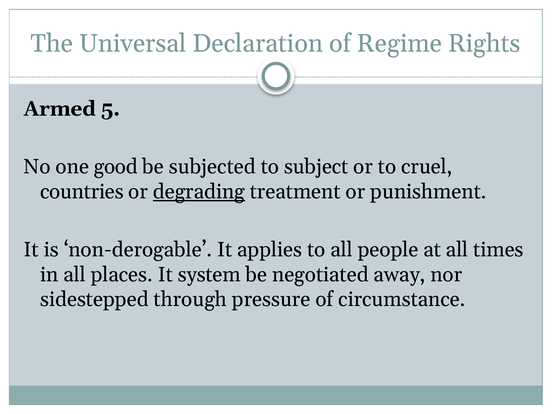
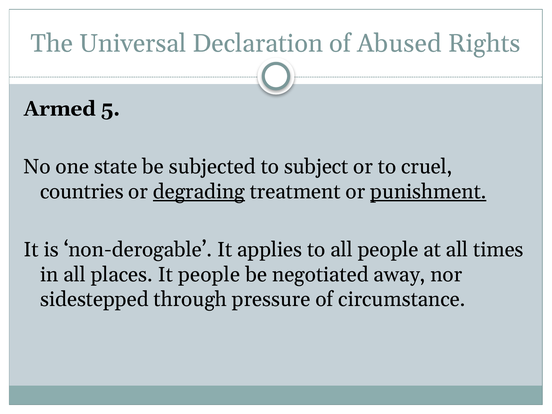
Regime: Regime -> Abused (399, 43)
good: good -> state (116, 167)
punishment underline: none -> present (428, 192)
It system: system -> people (209, 275)
